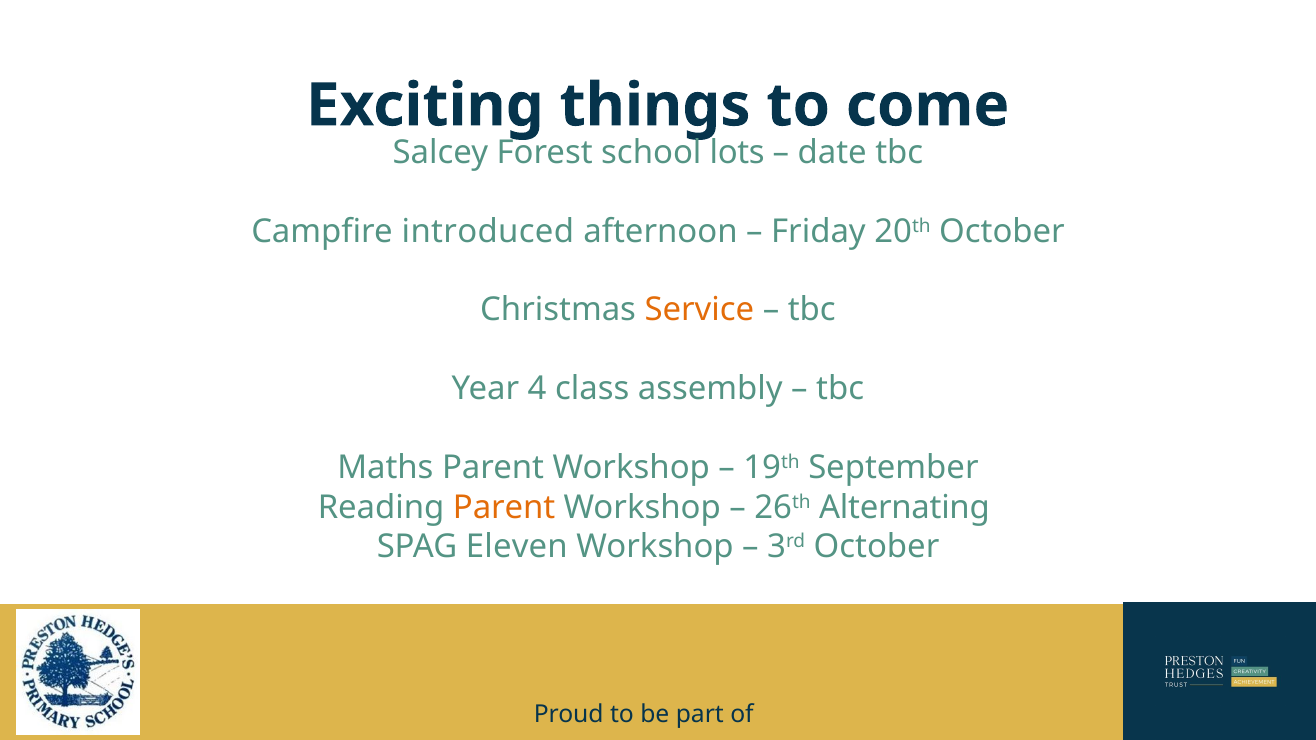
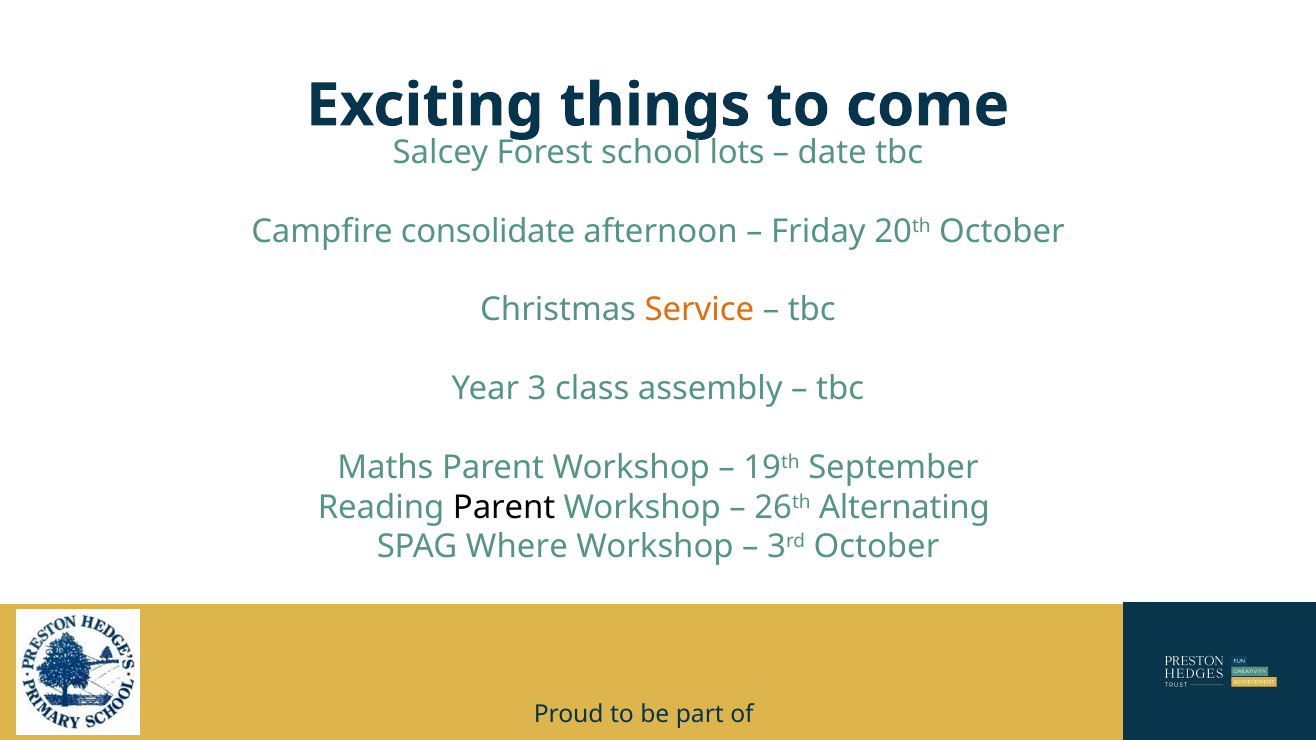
introduced: introduced -> consolidate (488, 231)
4: 4 -> 3 (537, 389)
Parent colour: orange -> black (504, 508)
Eleven: Eleven -> Where (517, 547)
